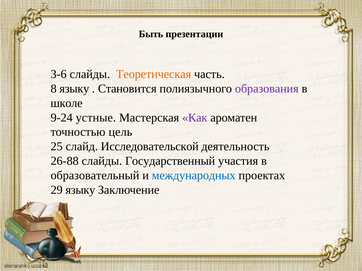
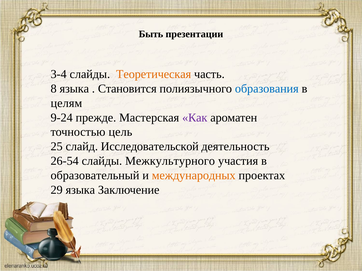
3-6: 3-6 -> 3-4 (59, 74)
8 языку: языку -> языка (74, 89)
образования colour: purple -> blue (267, 89)
школе: школе -> целям (66, 103)
устные: устные -> прежде (96, 118)
26-88: 26-88 -> 26-54 (65, 161)
Государственный: Государственный -> Межкультурного (170, 161)
международных colour: blue -> orange (194, 176)
29 языку: языку -> языка (80, 190)
